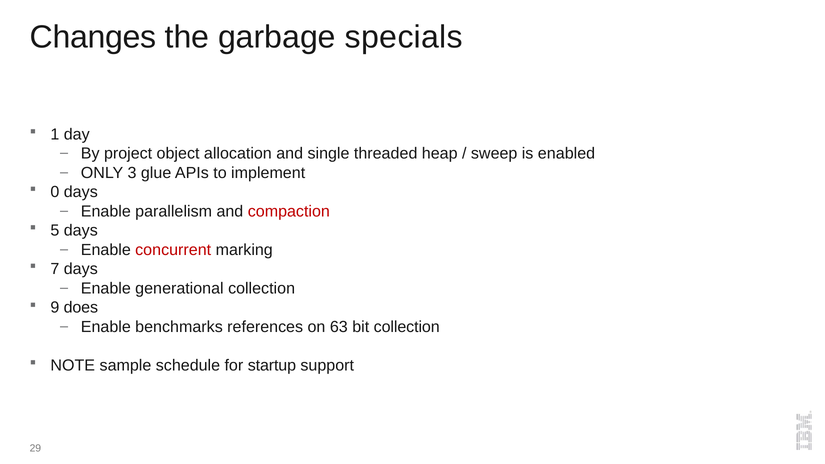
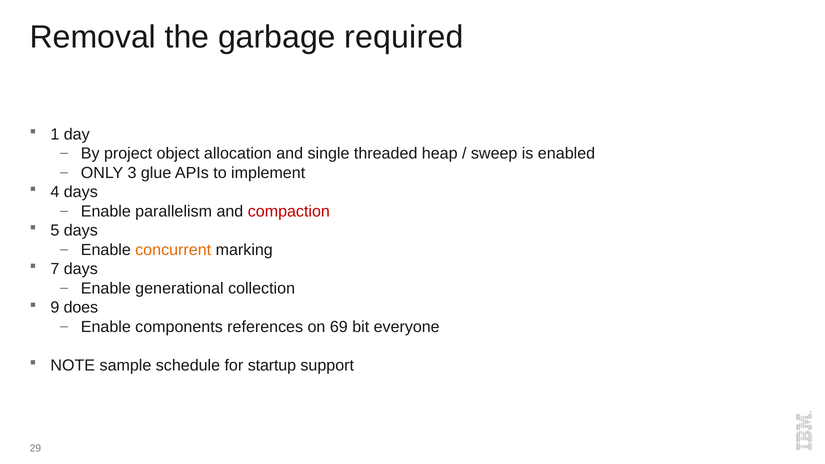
Changes: Changes -> Removal (93, 37)
specials: specials -> required (404, 37)
0: 0 -> 4 (55, 192)
concurrent colour: red -> orange (173, 250)
benchmarks: benchmarks -> components (179, 327)
63: 63 -> 69 (339, 327)
bit collection: collection -> everyone (407, 327)
